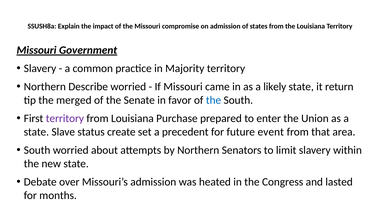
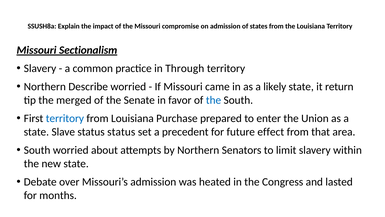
Government: Government -> Sectionalism (88, 50)
Majority: Majority -> Through (185, 68)
territory colour: purple -> blue (65, 118)
status create: create -> status (121, 132)
event: event -> effect (271, 132)
